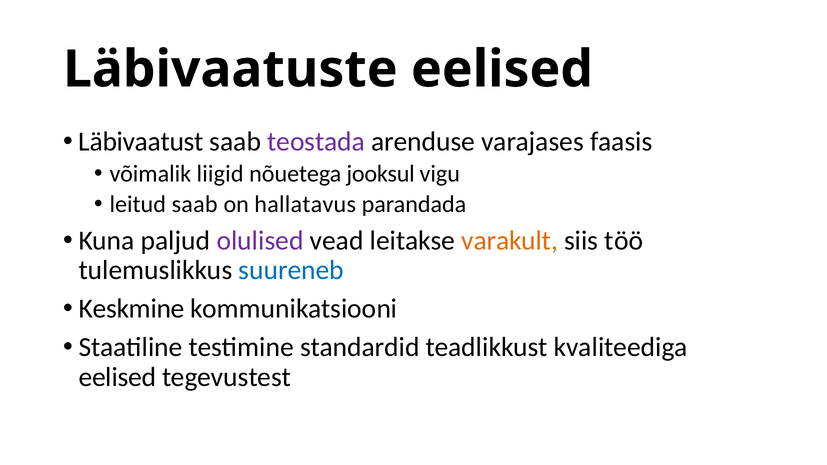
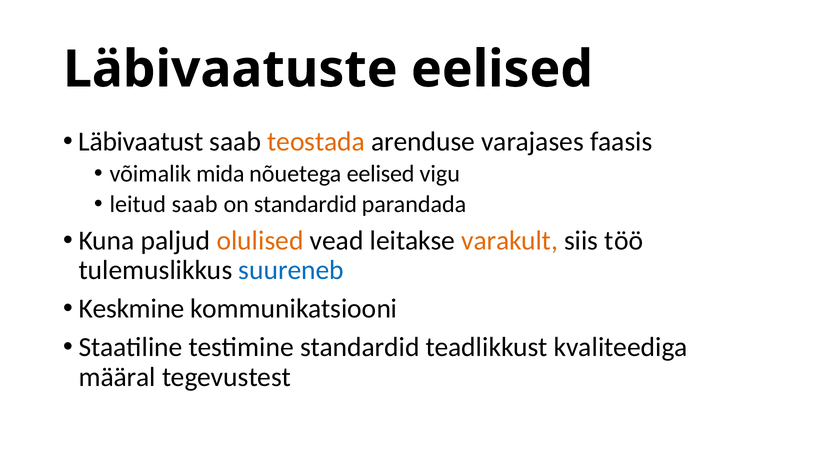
teostada colour: purple -> orange (316, 142)
liigid: liigid -> mida (220, 174)
nõuetega jooksul: jooksul -> eelised (381, 174)
on hallatavus: hallatavus -> standardid (305, 204)
olulised colour: purple -> orange (260, 241)
eelised: eelised -> määral (117, 377)
